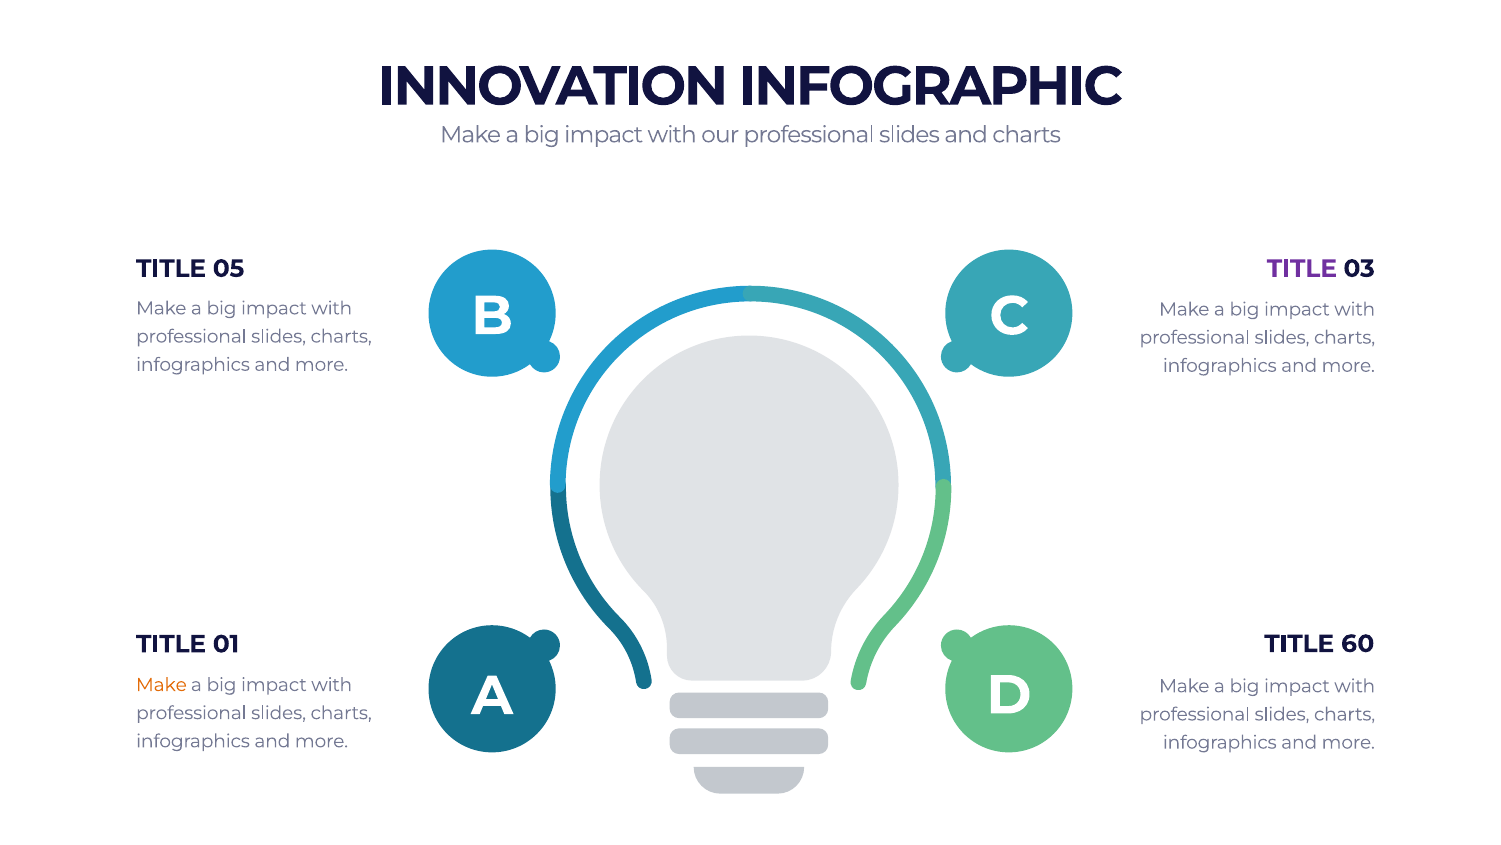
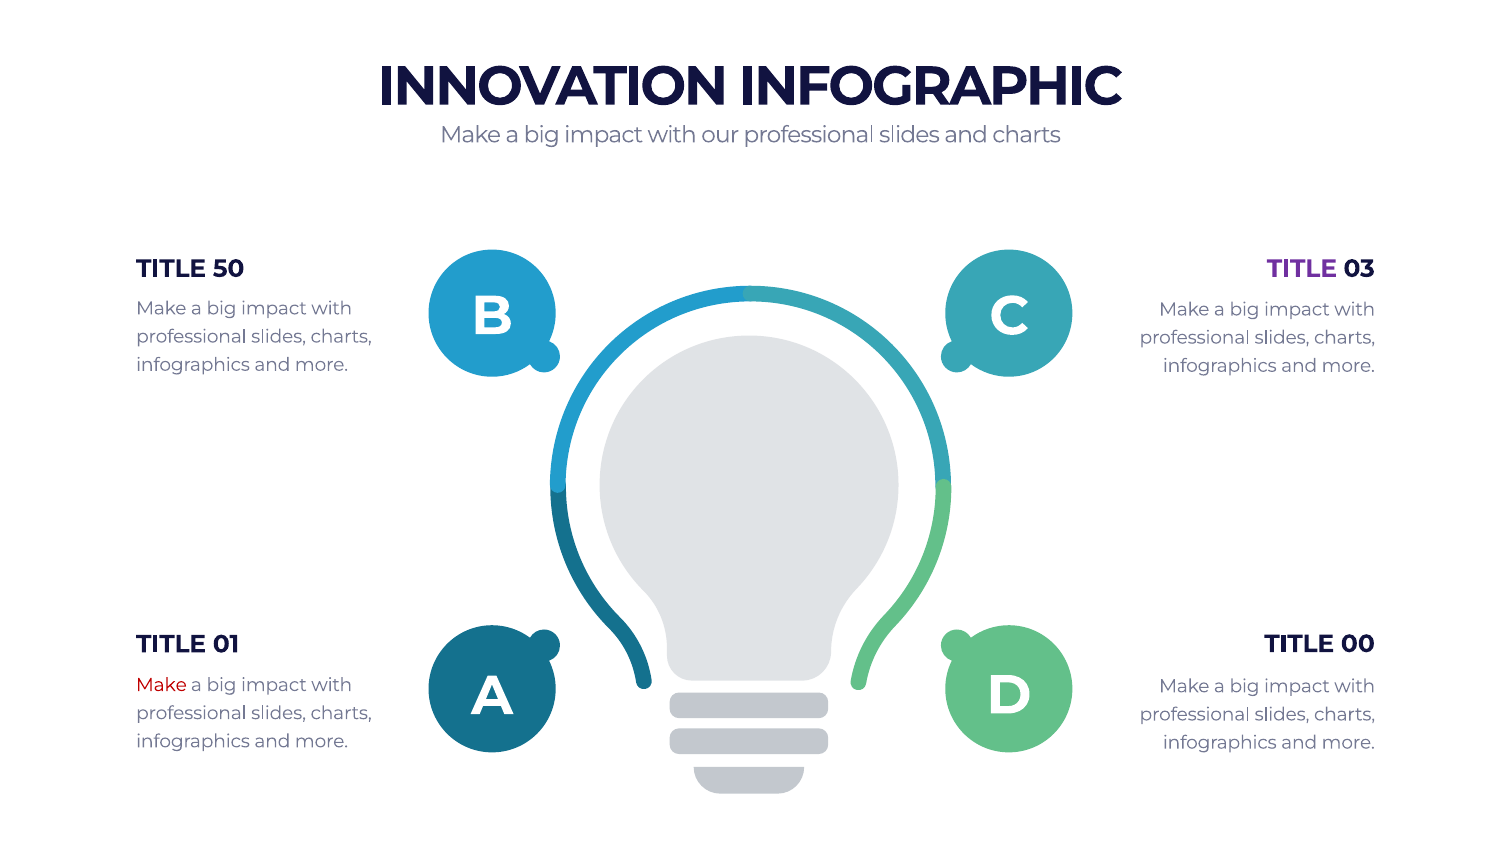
05: 05 -> 50 (229, 268)
60: 60 -> 00 (1358, 643)
Make colour: orange -> red (161, 684)
